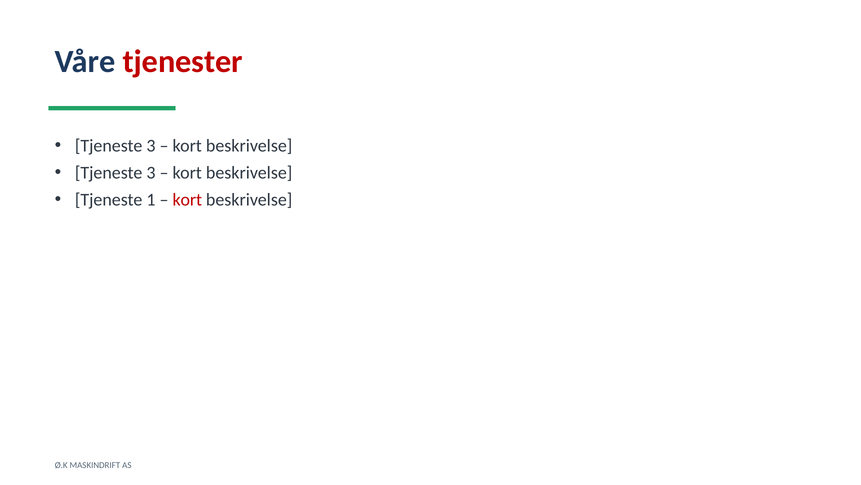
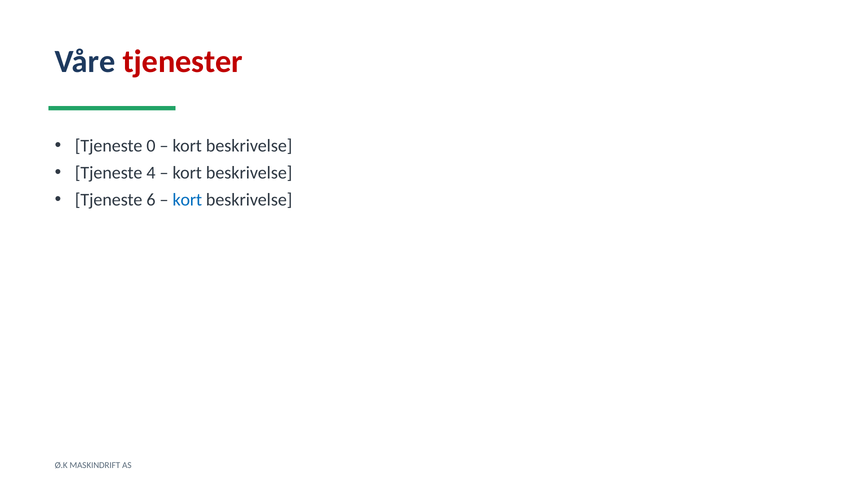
3: 3 -> 0 (151, 146)
3: 3 -> 4 (151, 173)
1: 1 -> 6 (151, 200)
kort colour: red -> blue (187, 200)
